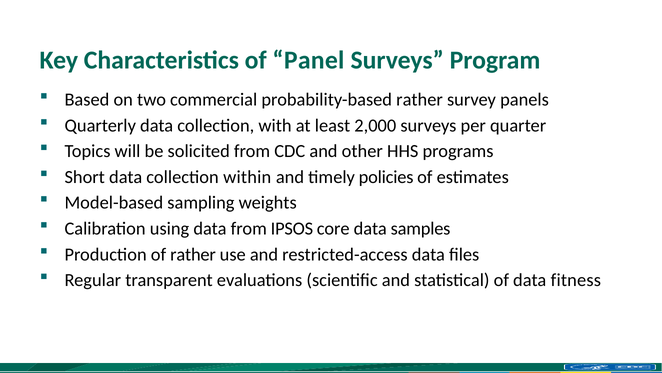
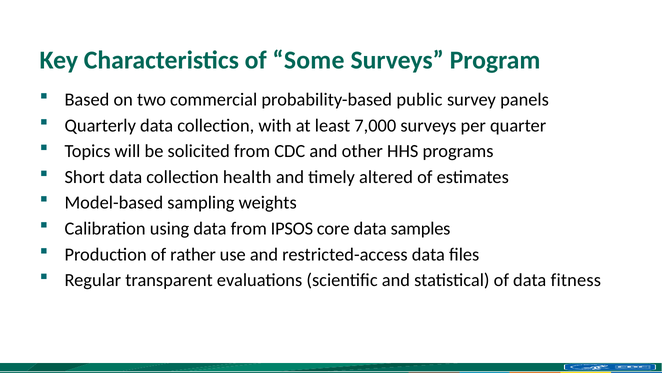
Panel: Panel -> Some (308, 60)
probability-based rather: rather -> public (419, 100)
2,000: 2,000 -> 7,000 (375, 125)
within: within -> health (247, 177)
policies: policies -> altered (386, 177)
